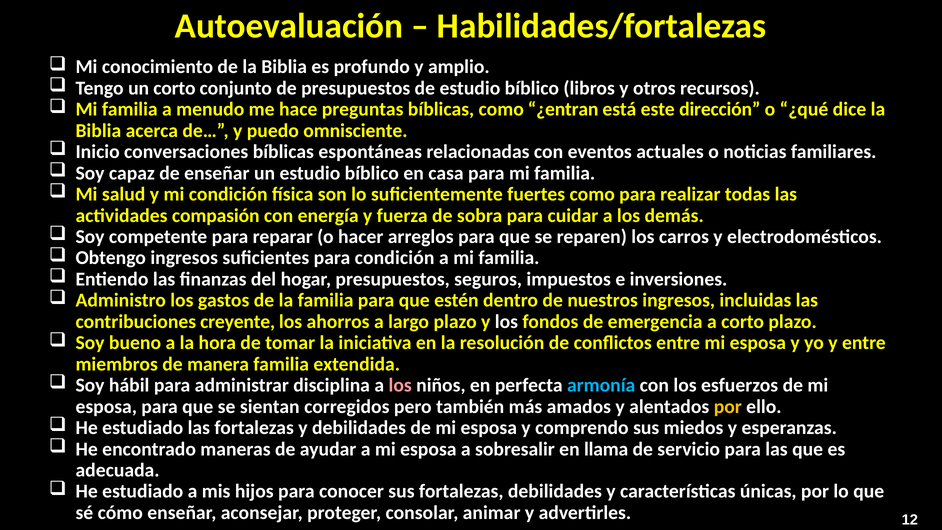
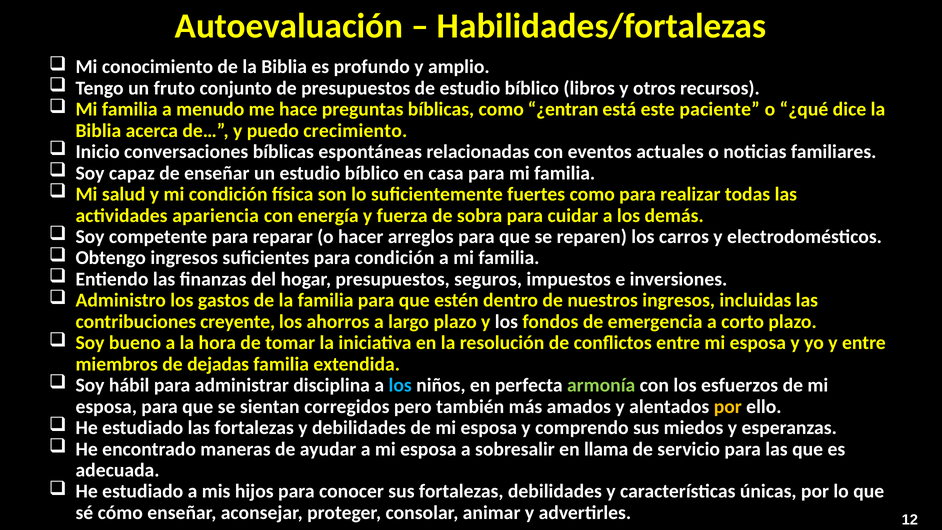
un corto: corto -> fruto (174, 88)
dirección: dirección -> paciente (720, 109)
omnisciente: omnisciente -> crecimiento (355, 131)
compasión: compasión -> apariencia (216, 215)
manera: manera -> dejadas (218, 364)
los colour: pink -> light blue (400, 385)
armonía colour: light blue -> light green (601, 385)
